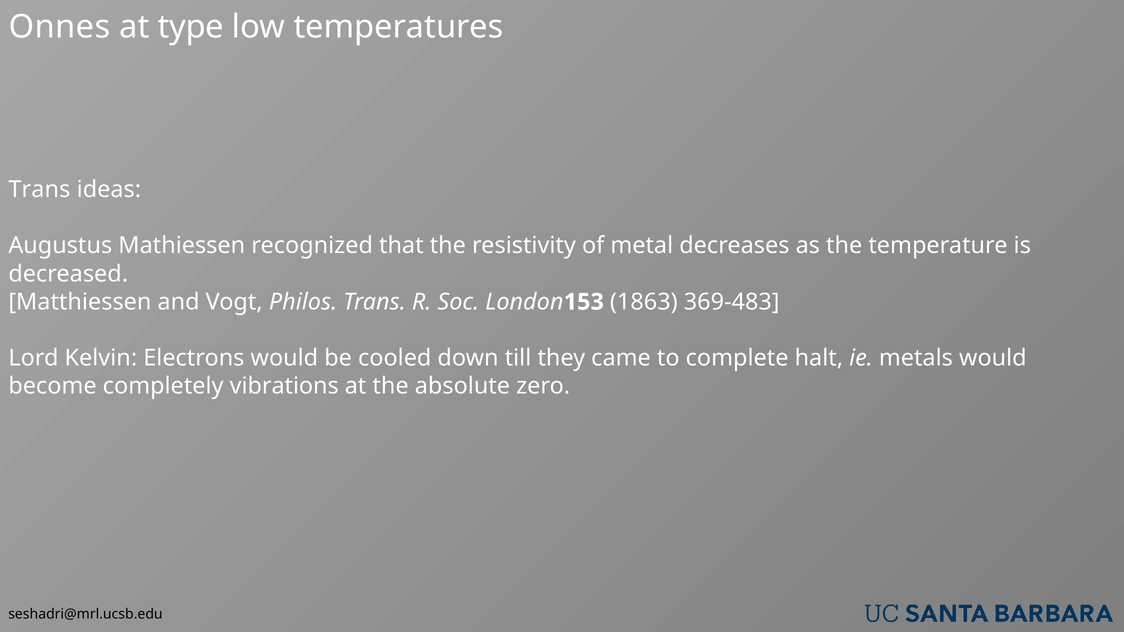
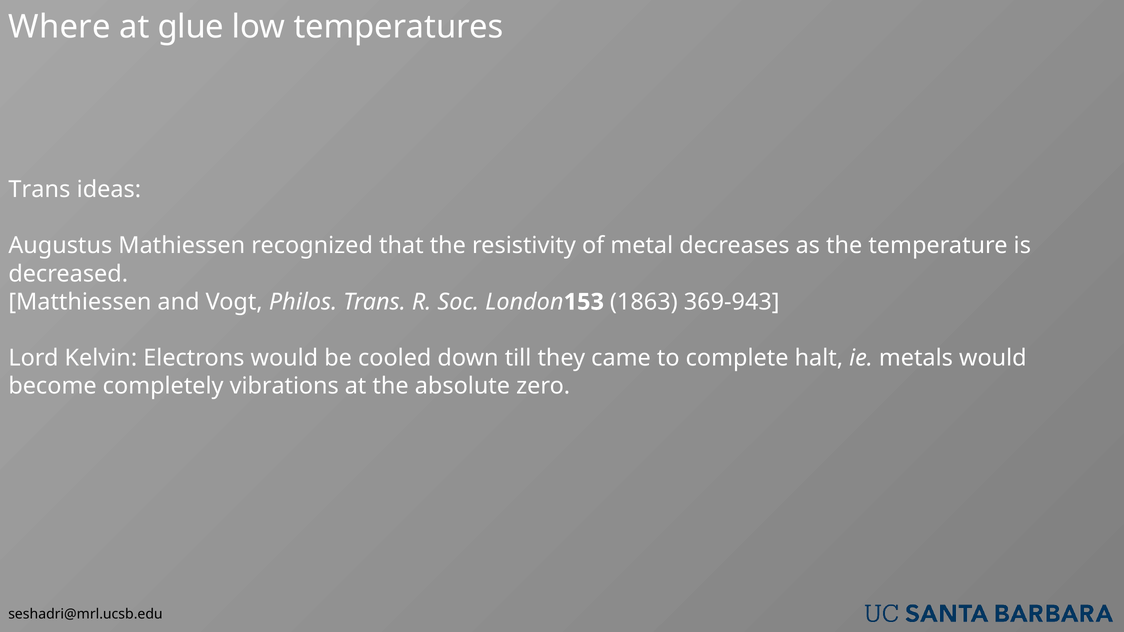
Onnes: Onnes -> Where (60, 27)
type: type -> glue (191, 27)
369-483: 369-483 -> 369-943 (732, 302)
